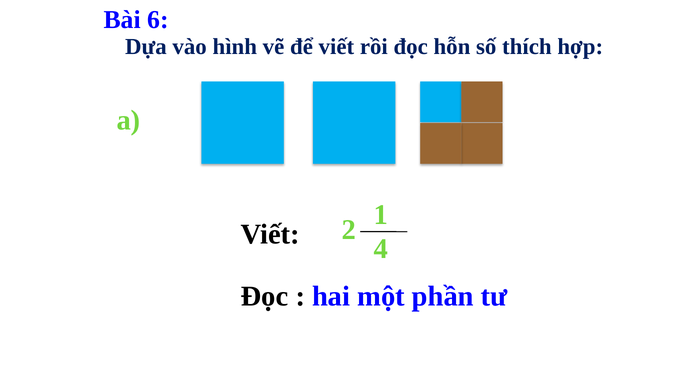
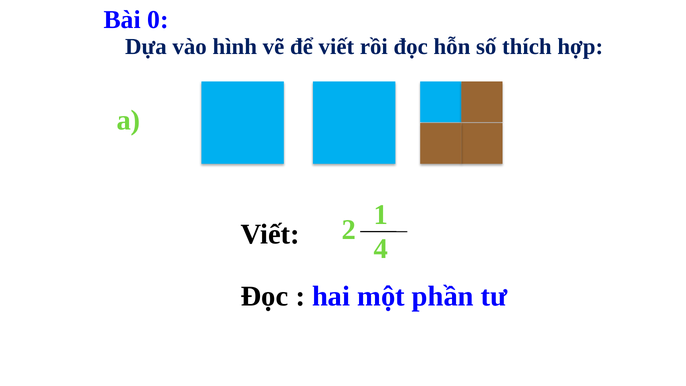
6: 6 -> 0 (158, 20)
